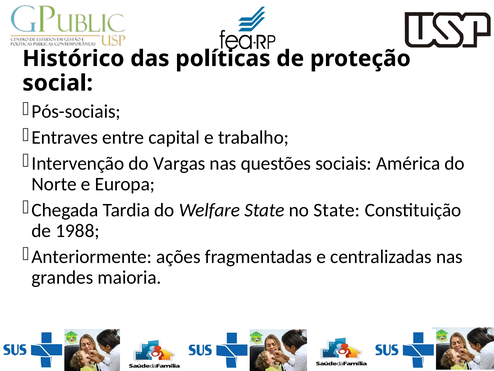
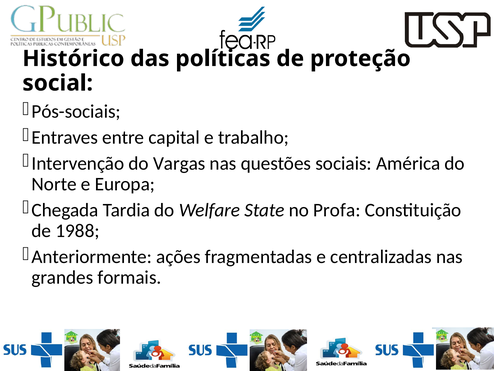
no State: State -> Profa (337, 210)
maioria: maioria -> formais (129, 277)
